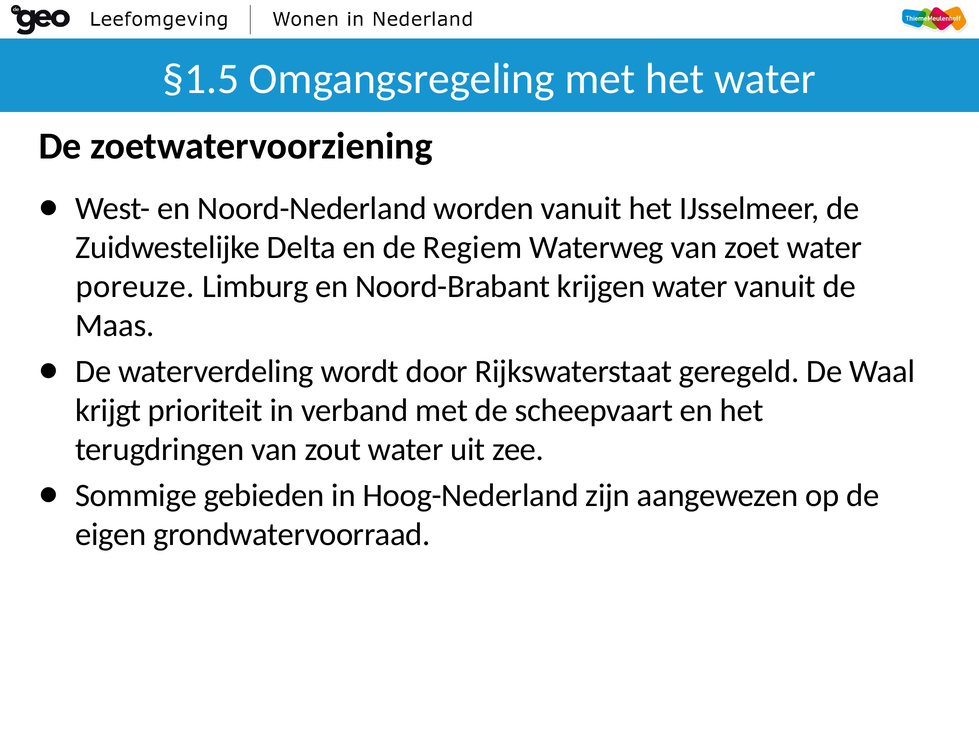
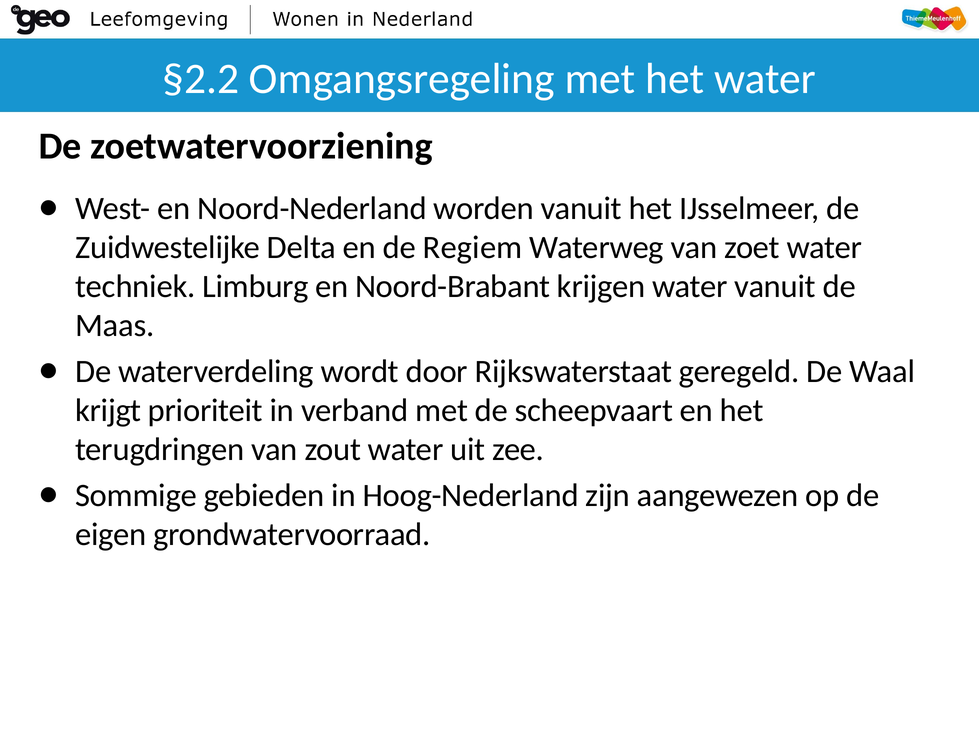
§1.5: §1.5 -> §2.2 (201, 79)
poreuze: poreuze -> techniek (135, 287)
